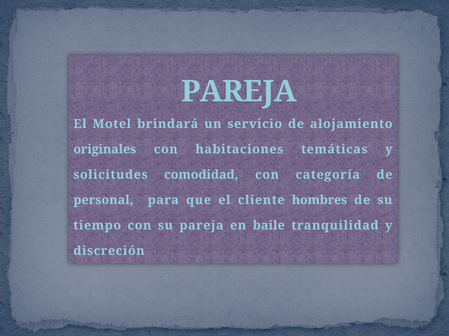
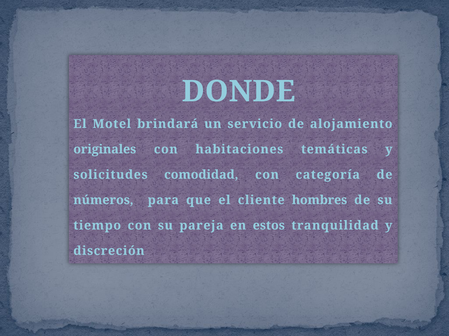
PAREJA: PAREJA -> DONDE (238, 92)
personal: personal -> números (103, 200)
baile: baile -> estos (269, 226)
